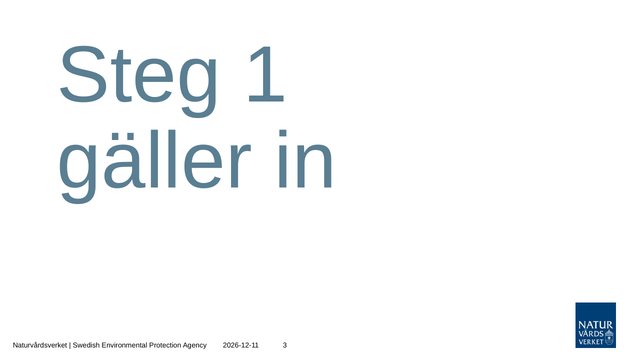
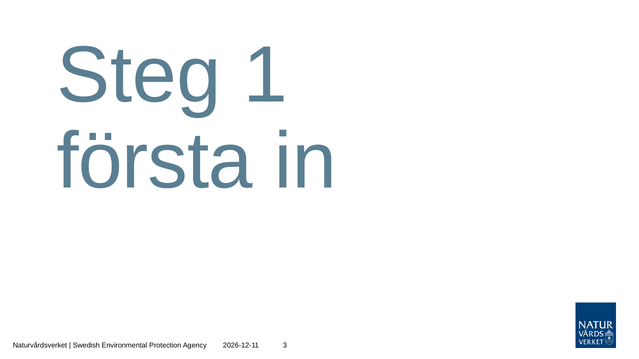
gäller: gäller -> första (155, 162)
